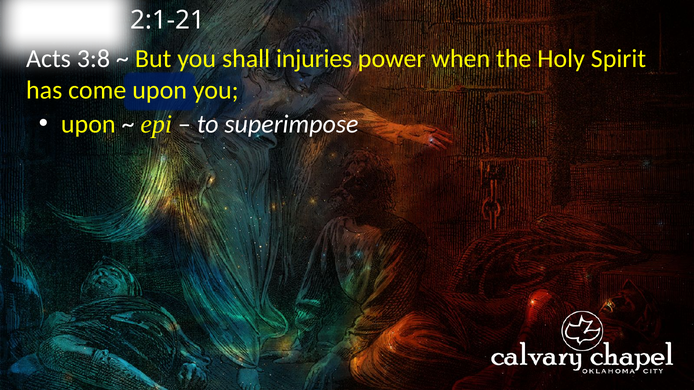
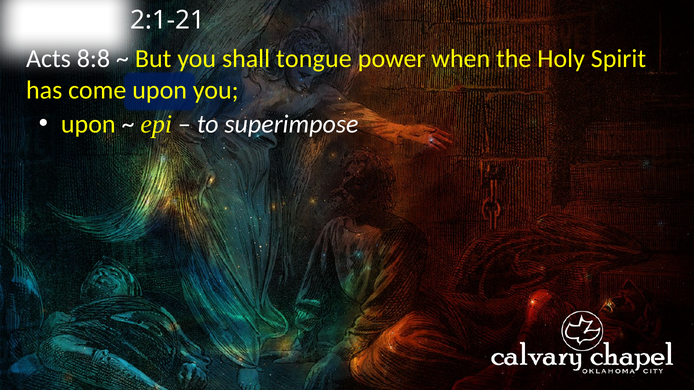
3:8: 3:8 -> 8:8 (93, 59)
injuries: injuries -> tongue (314, 59)
